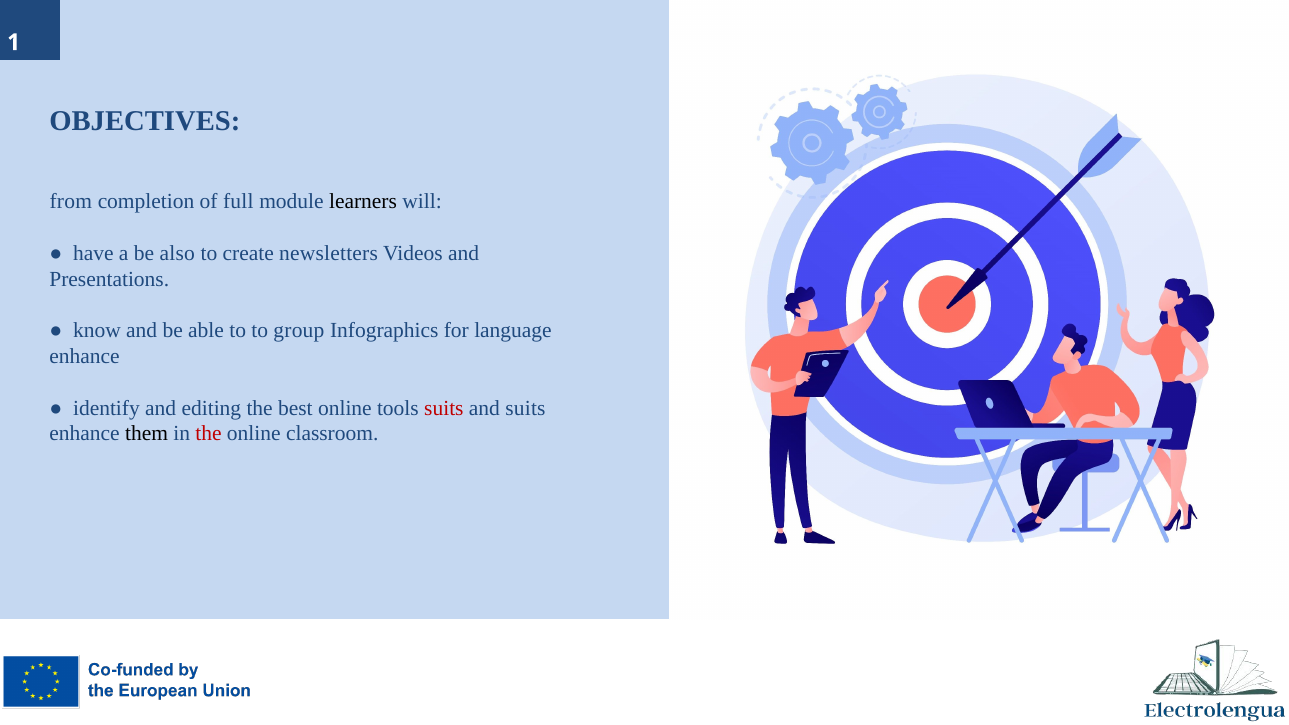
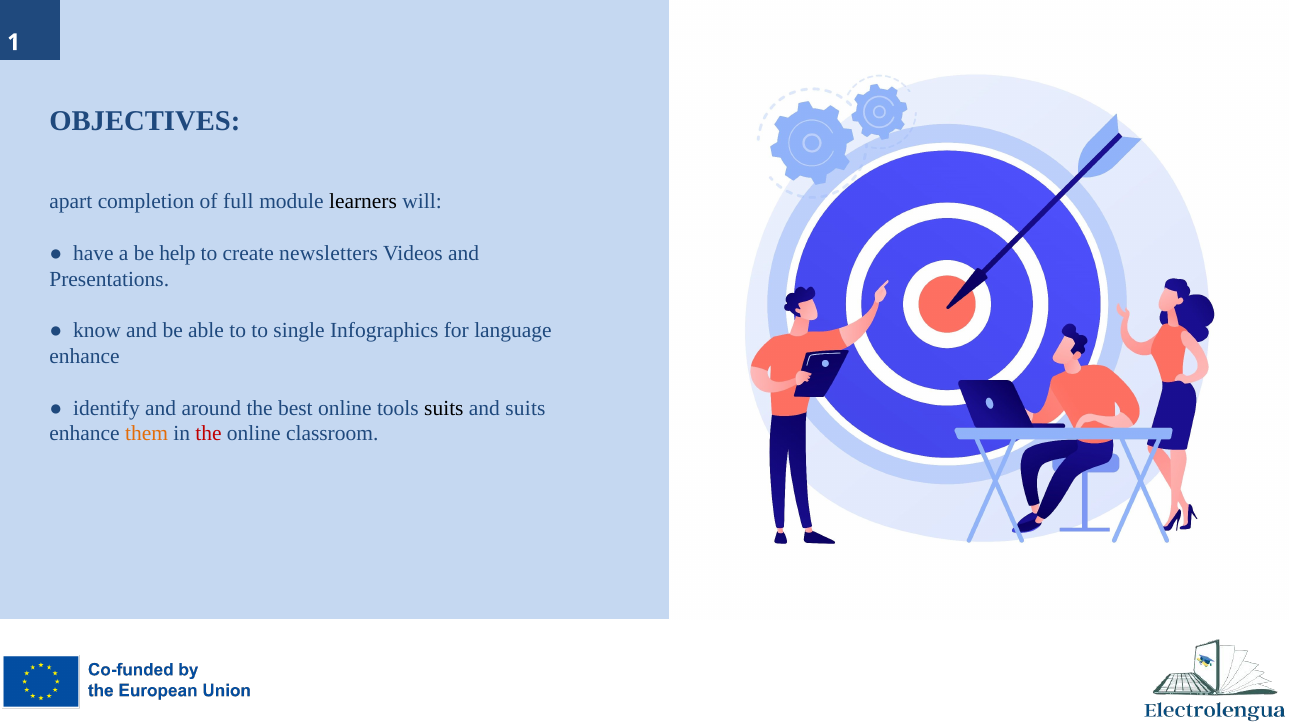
from: from -> apart (71, 202)
also: also -> help (177, 253)
group: group -> single (299, 331)
editing: editing -> around (211, 408)
suits colour: red -> black (444, 408)
them colour: black -> orange (147, 434)
